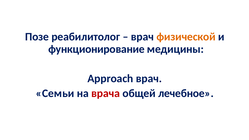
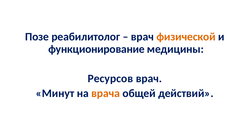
Approach: Approach -> Ресурсов (110, 78)
Семьи: Семьи -> Минут (55, 93)
врача colour: red -> orange (106, 93)
лечебное: лечебное -> действий (186, 93)
